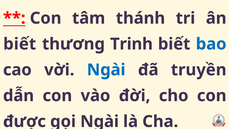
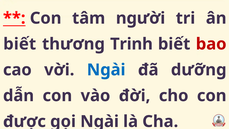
thánh: thánh -> người (141, 18)
bao colour: blue -> red (211, 44)
truyền: truyền -> dưỡng (199, 70)
